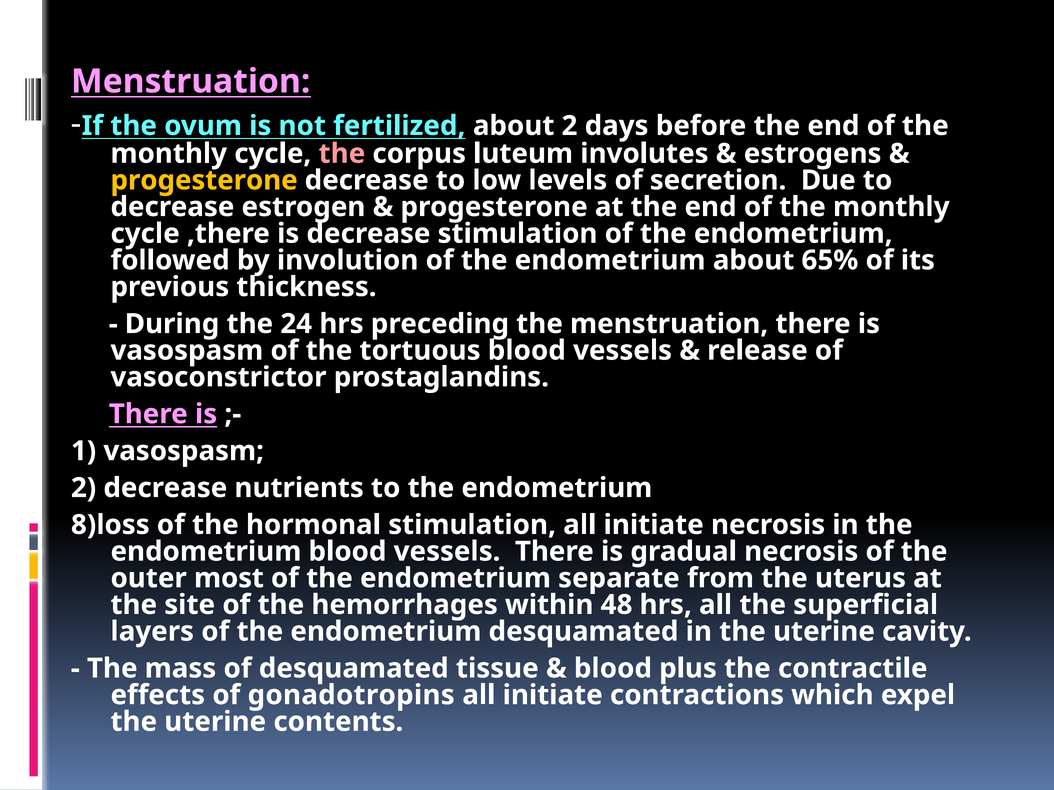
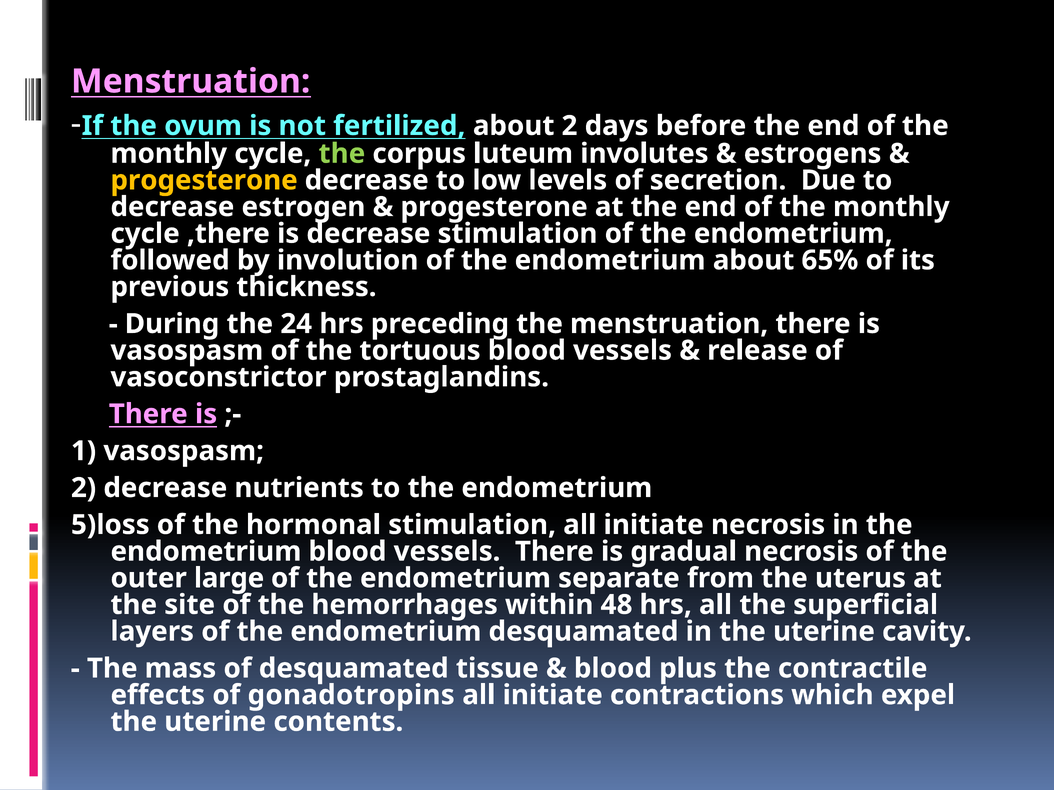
the colour: pink -> light green (342, 154)
8)loss: 8)loss -> 5)loss (110, 525)
most: most -> large (229, 578)
